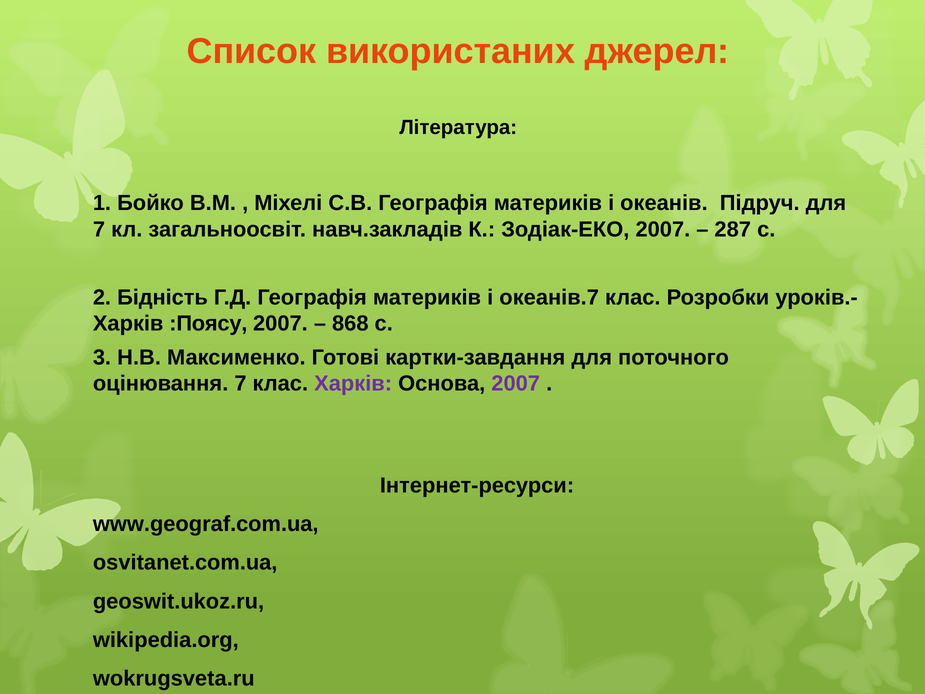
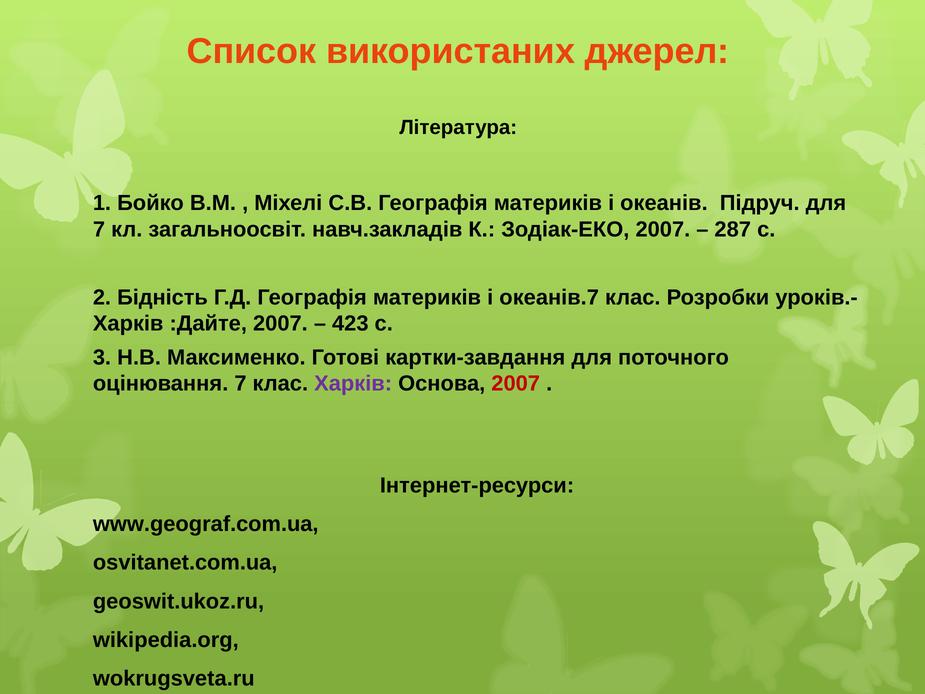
:Поясу: :Поясу -> :Дайте (208, 323)
868: 868 -> 423 (350, 323)
2007 colour: purple -> red (516, 384)
